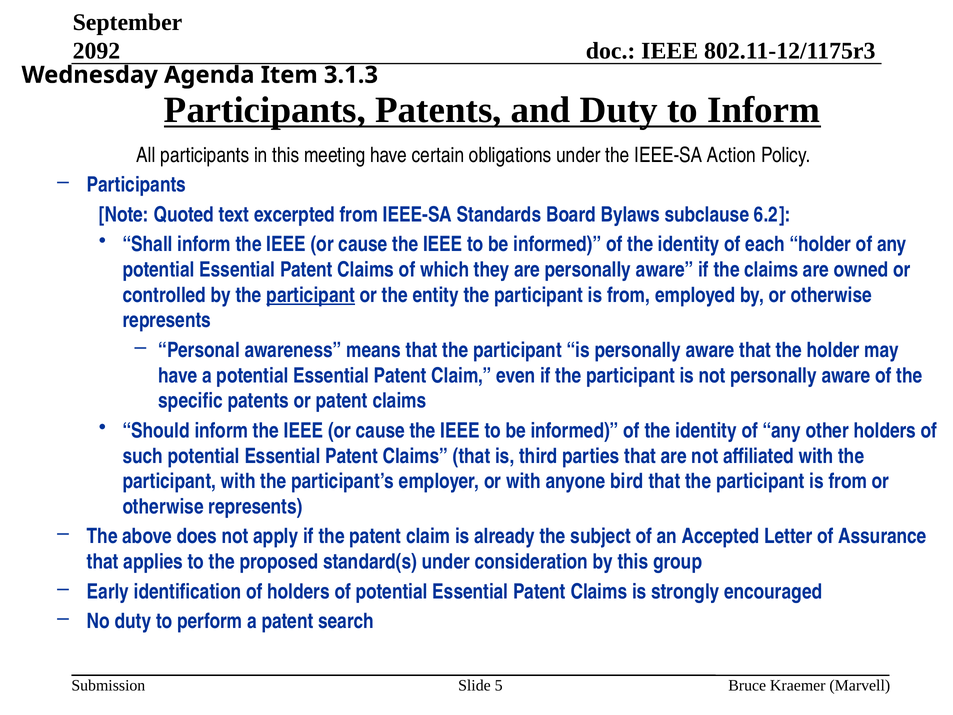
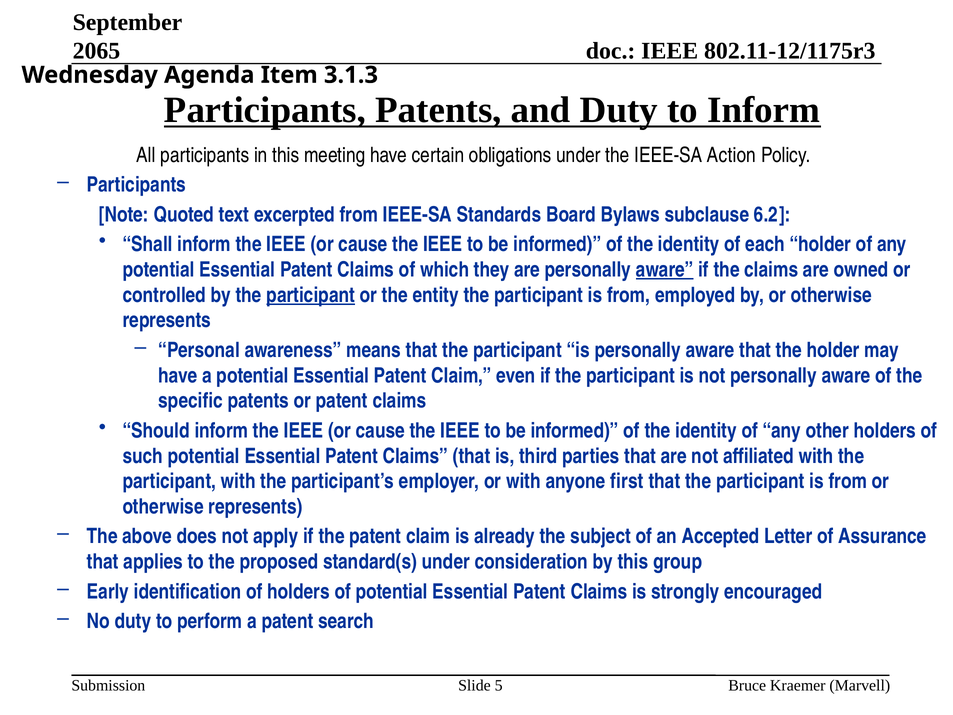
2092: 2092 -> 2065 (96, 51)
aware underline: none -> present (665, 270)
bird: bird -> first (627, 481)
